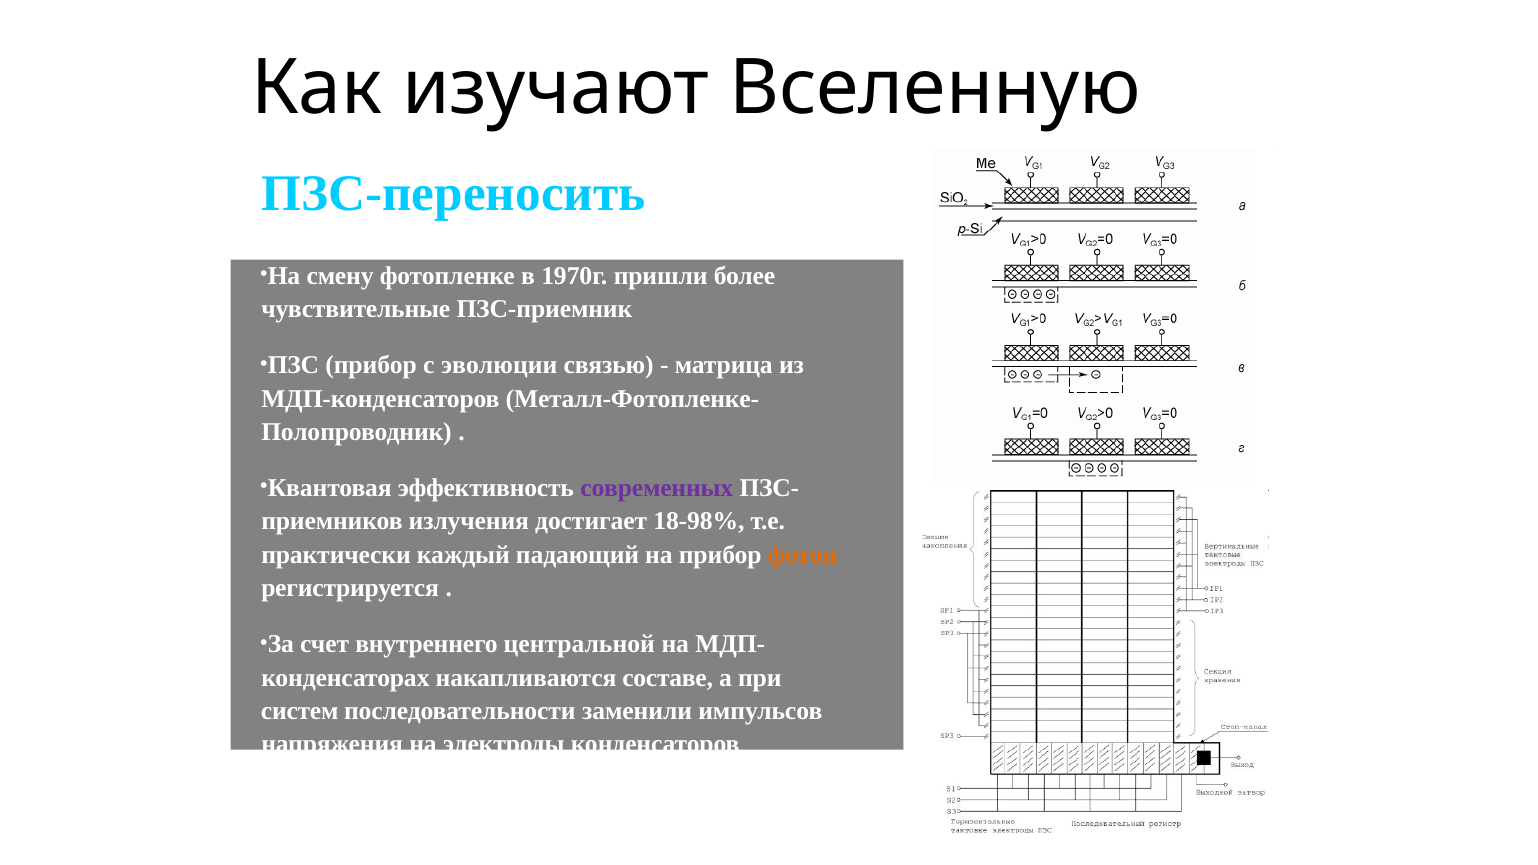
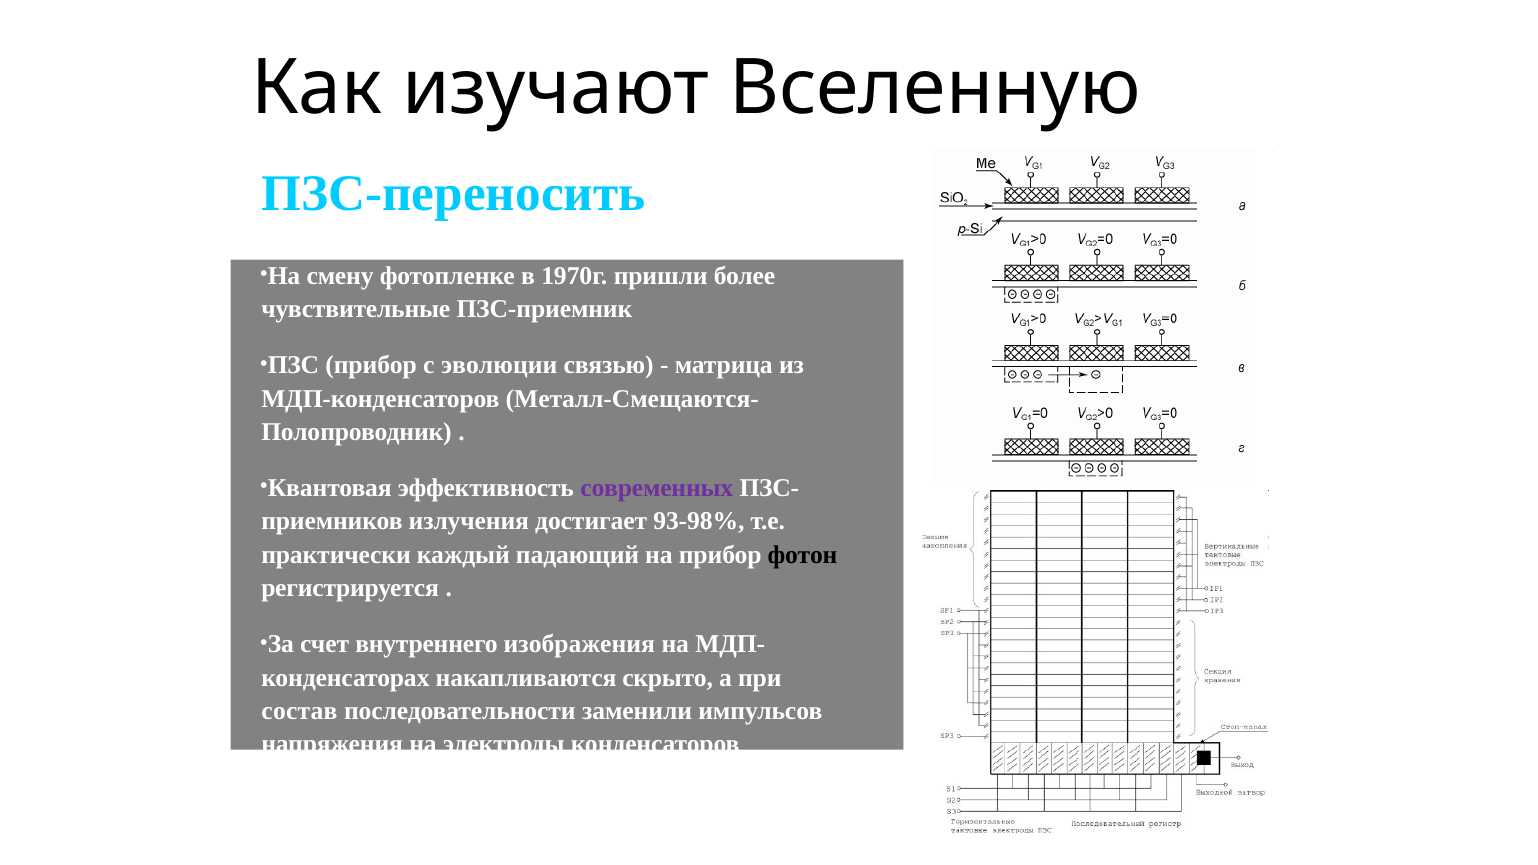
Металл-Фотопленке-: Металл-Фотопленке- -> Металл-Смещаются- (632, 399)
18-98%: 18-98% -> 93-98% (699, 521)
фотон colour: orange -> black (803, 555)
центральной: центральной -> изображения (579, 644)
составе: составе -> скрыто (668, 678)
систем: систем -> состав (299, 711)
